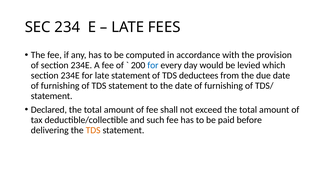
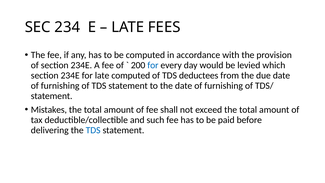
late statement: statement -> computed (131, 75)
Declared: Declared -> Mistakes (49, 110)
TDS colour: orange -> blue (93, 130)
